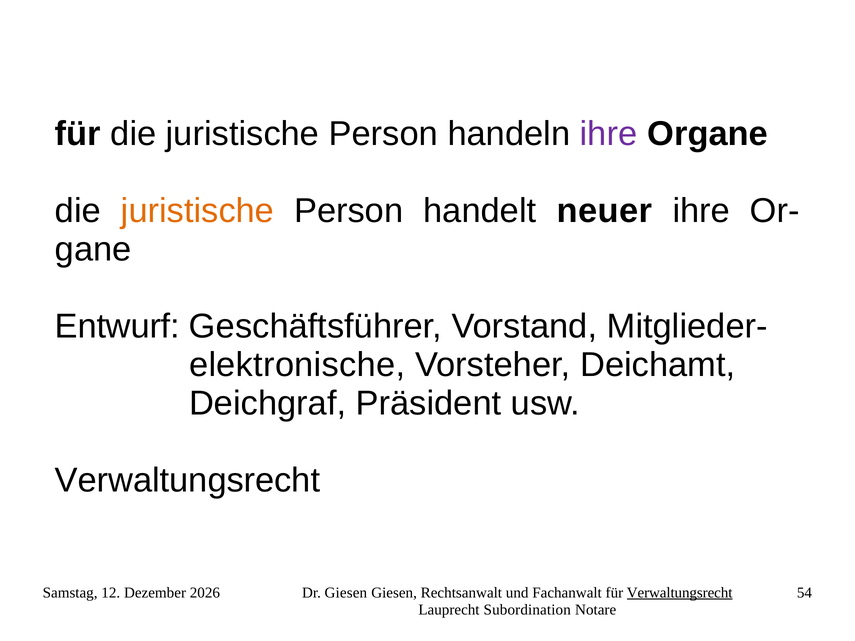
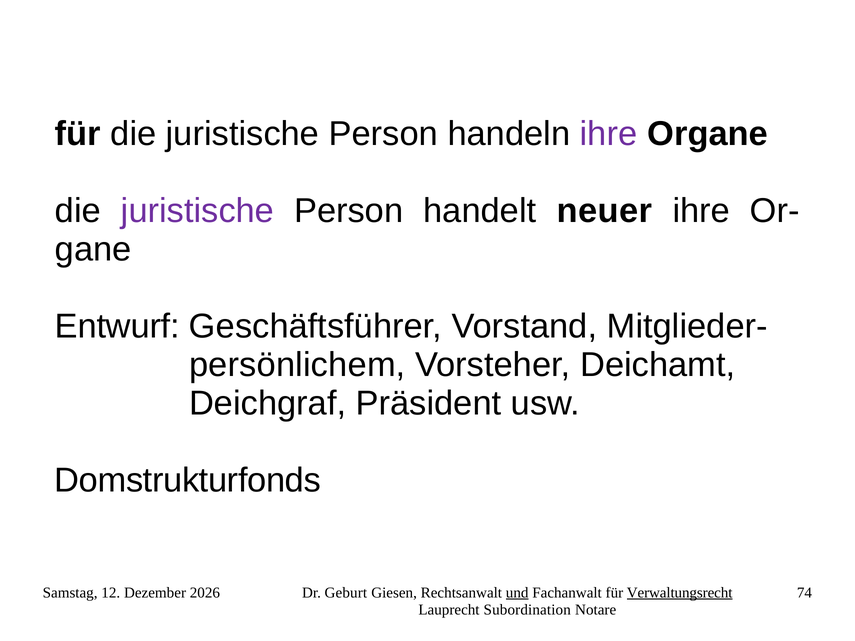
juristische colour: orange -> purple (197, 211)
elektronische: elektronische -> persönlichem (297, 365)
Verwaltungsrecht: Verwaltungsrecht -> Domstrukturfonds (188, 480)
Dr Giesen: Giesen -> Geburt (346, 593)
und underline: none -> present (517, 593)
54: 54 -> 74 (804, 593)
